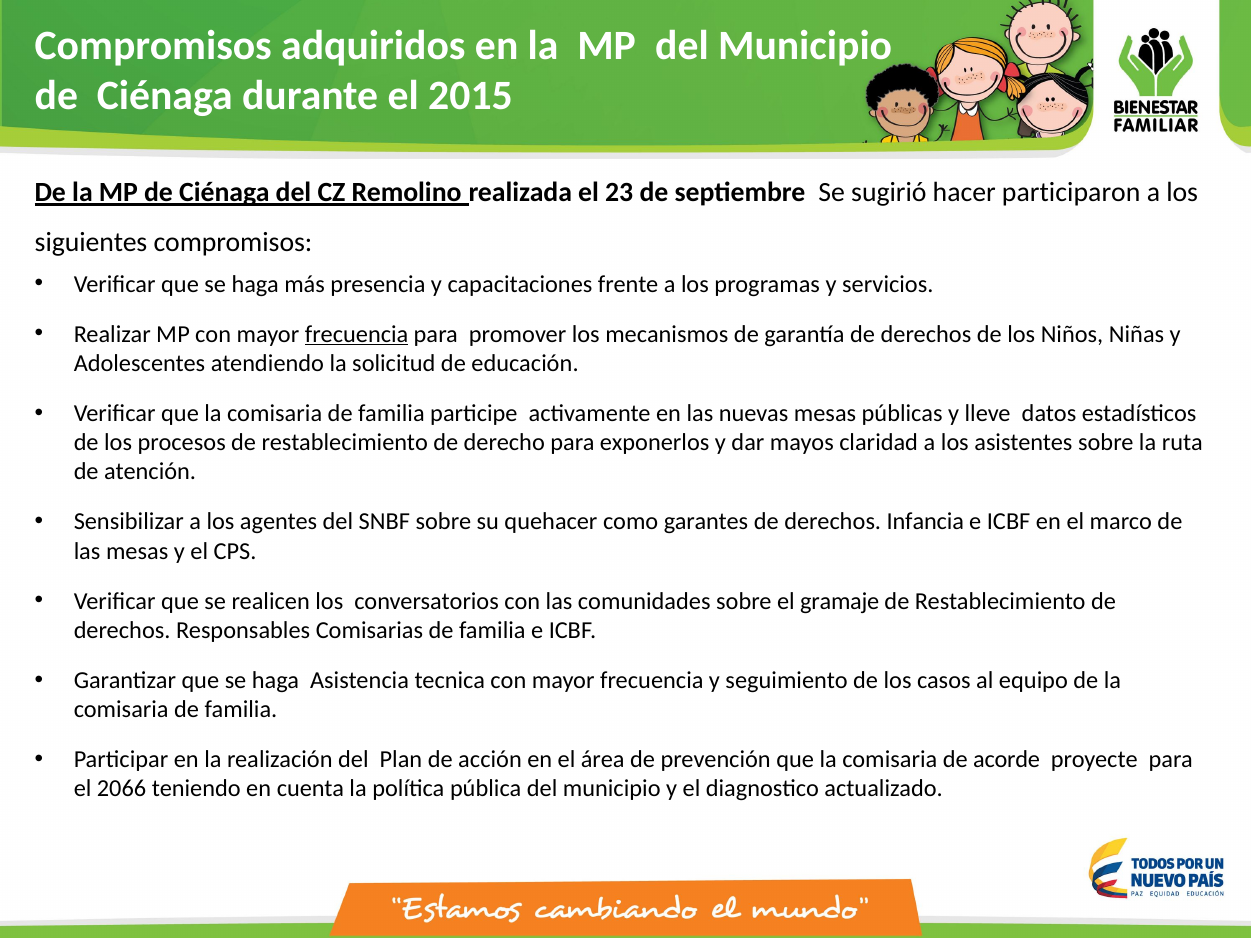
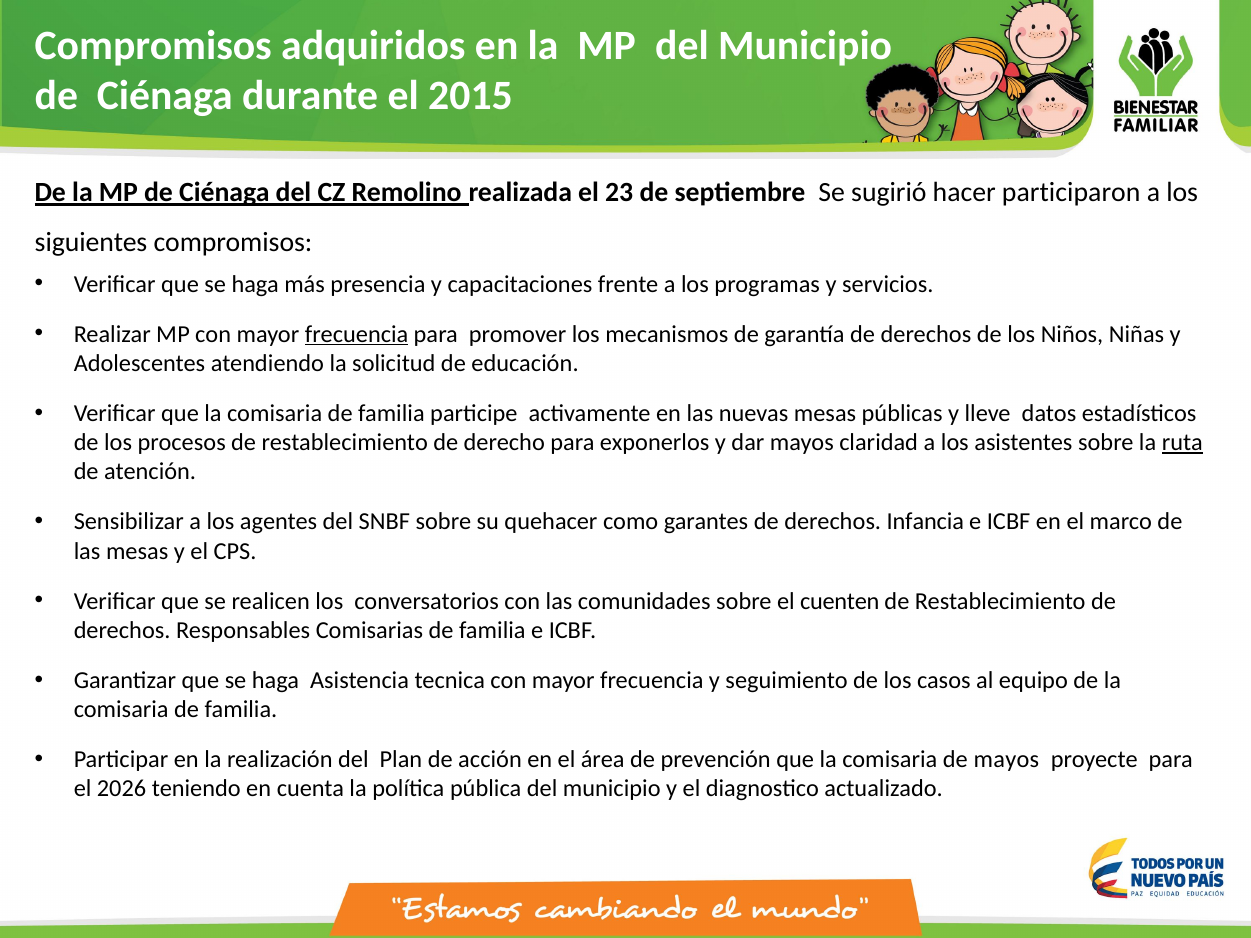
ruta underline: none -> present (1182, 443)
gramaje: gramaje -> cuenten (840, 601)
de acorde: acorde -> mayos (1006, 760)
2066: 2066 -> 2026 (122, 789)
